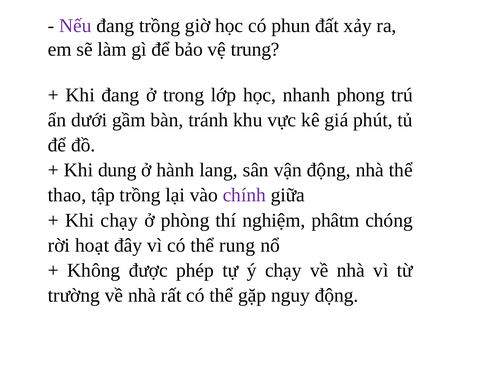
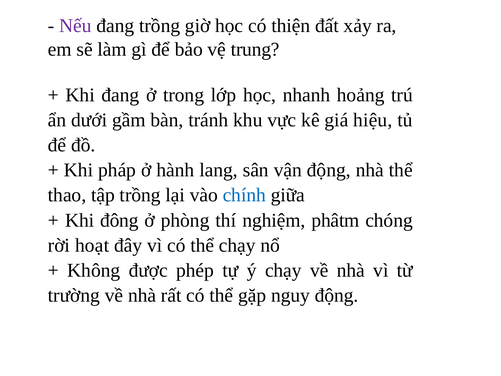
phun: phun -> thiện (291, 26)
phong: phong -> hoảng (361, 95)
phút: phút -> hiệu (373, 120)
dung: dung -> pháp (117, 170)
chính colour: purple -> blue (244, 195)
Khi chạy: chạy -> đông (119, 220)
thể rung: rung -> chạy (237, 245)
